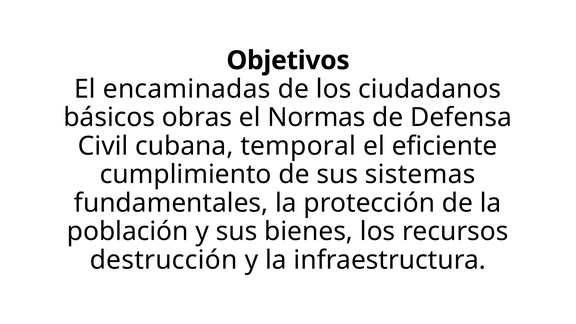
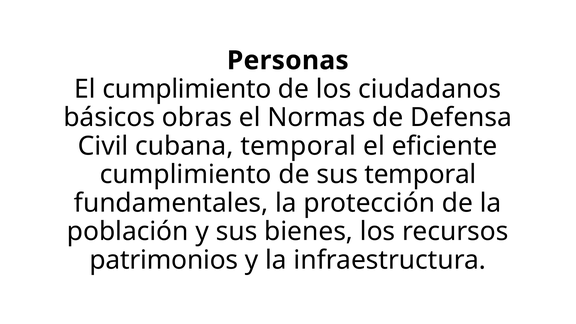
Objetivos: Objetivos -> Personas (288, 60)
El encaminadas: encaminadas -> cumplimiento (187, 89)
sus sistemas: sistemas -> temporal (420, 175)
destrucción: destrucción -> patrimonios (164, 260)
